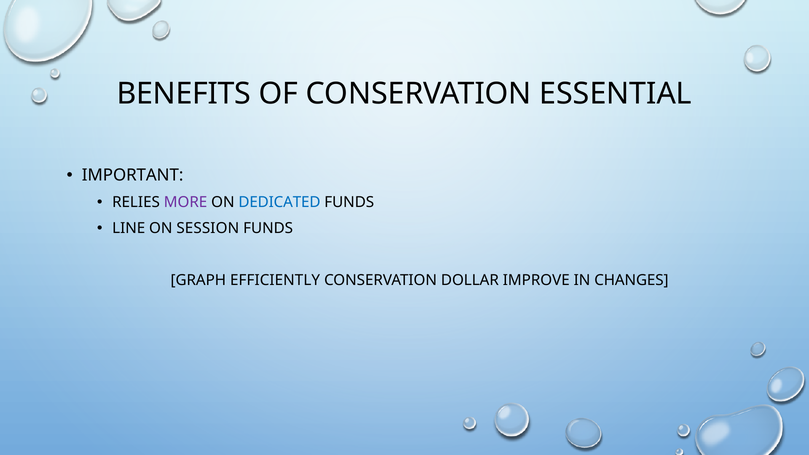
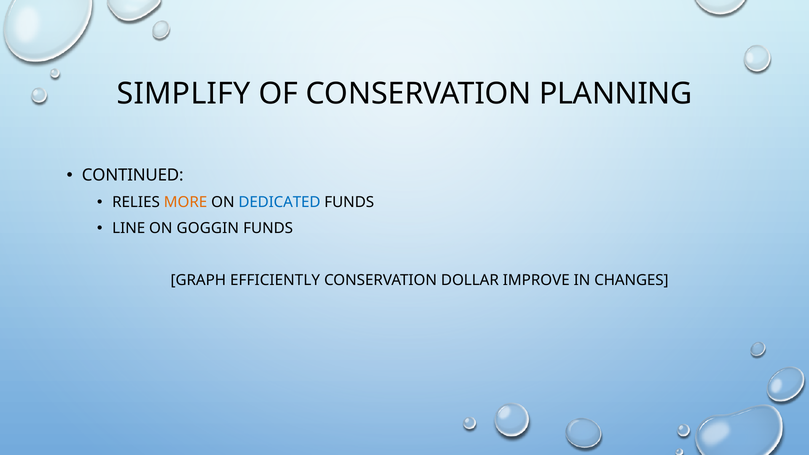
BENEFITS: BENEFITS -> SIMPLIFY (184, 94)
ESSENTIAL: ESSENTIAL -> PLANNING (616, 94)
IMPORTANT: IMPORTANT -> CONTINUED (133, 175)
MORE colour: purple -> orange (186, 202)
SESSION: SESSION -> GOGGIN (208, 228)
